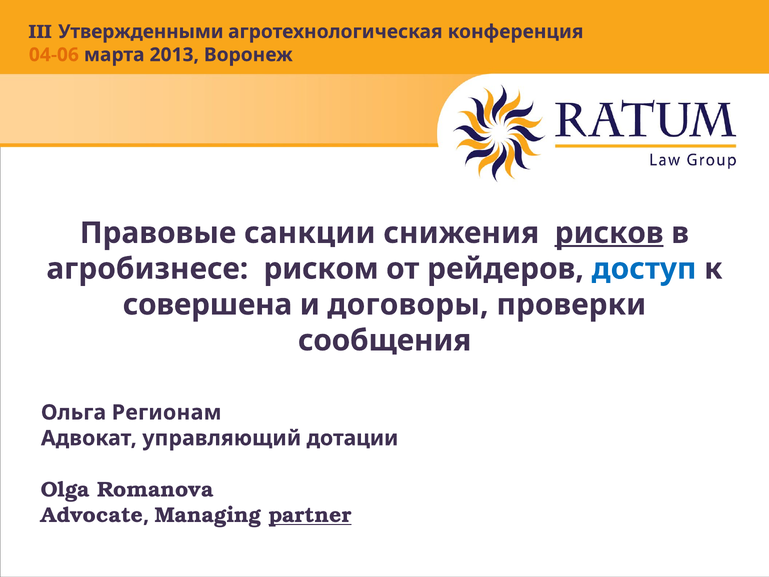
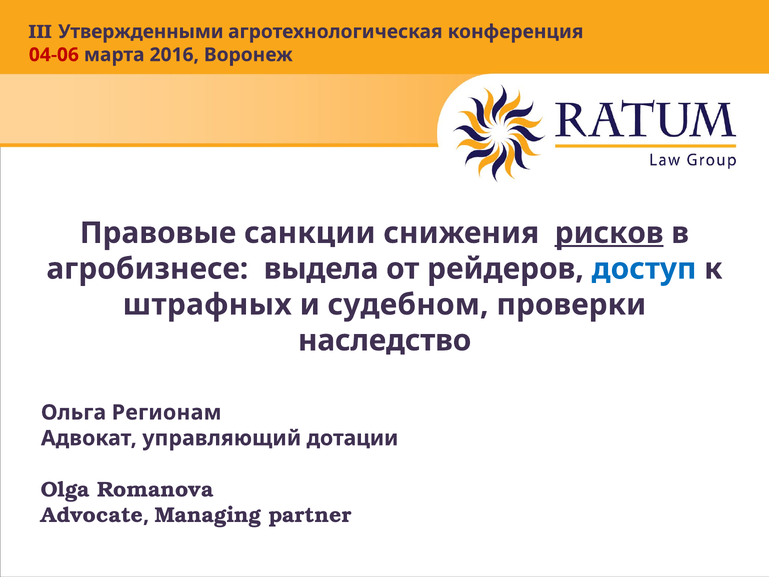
04-06 colour: orange -> red (54, 55)
2013: 2013 -> 2016 (174, 55)
риском: риском -> выдела (321, 269)
совершена: совершена -> штрафных (207, 305)
договоры: договоры -> судебном (408, 305)
сообщения: сообщения -> наследство (385, 340)
partner underline: present -> none (310, 515)
